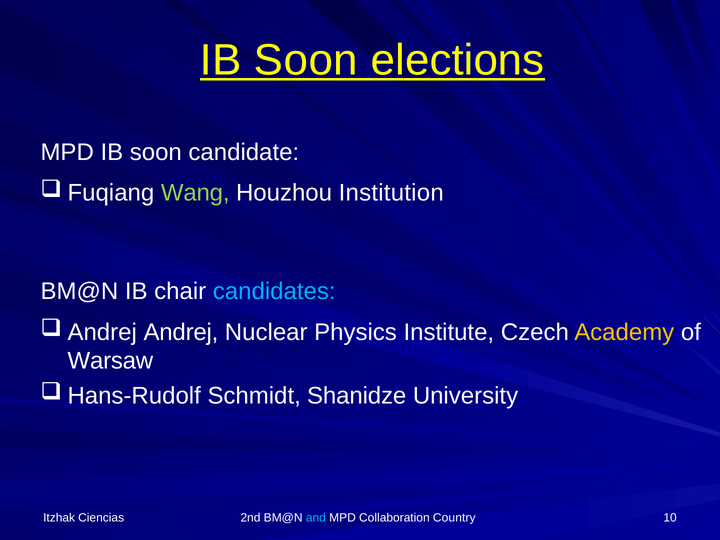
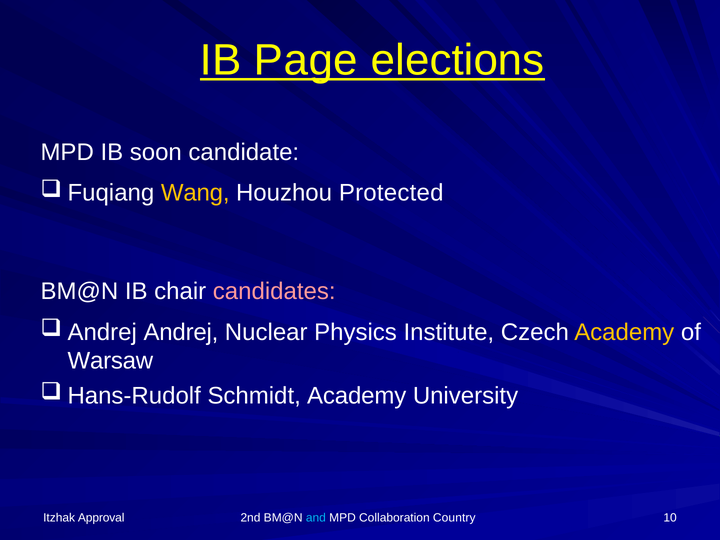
Soon: Soon -> Page (306, 60)
Wang colour: light green -> yellow (195, 193)
Institution: Institution -> Protected (391, 193)
candidates colour: light blue -> pink (274, 291)
Schmidt Shanidze: Shanidze -> Academy (357, 396)
Ciencias: Ciencias -> Approval (101, 518)
